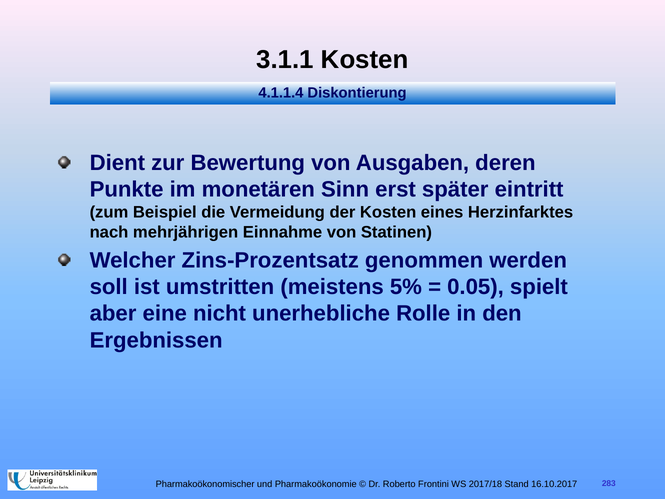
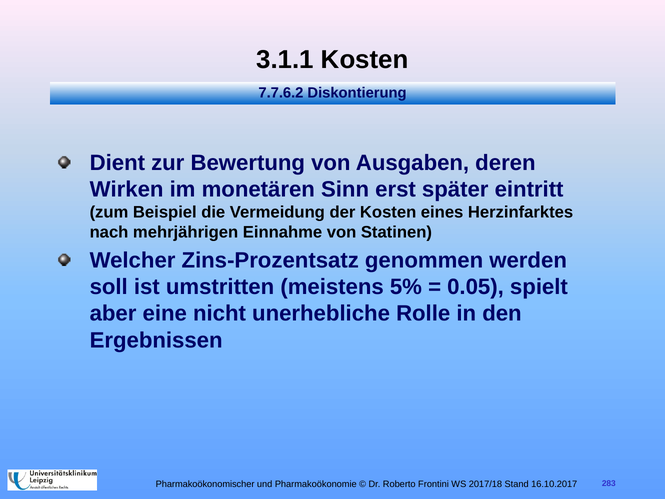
4.1.1.4: 4.1.1.4 -> 7.7.6.2 (281, 93)
Punkte: Punkte -> Wirken (127, 189)
